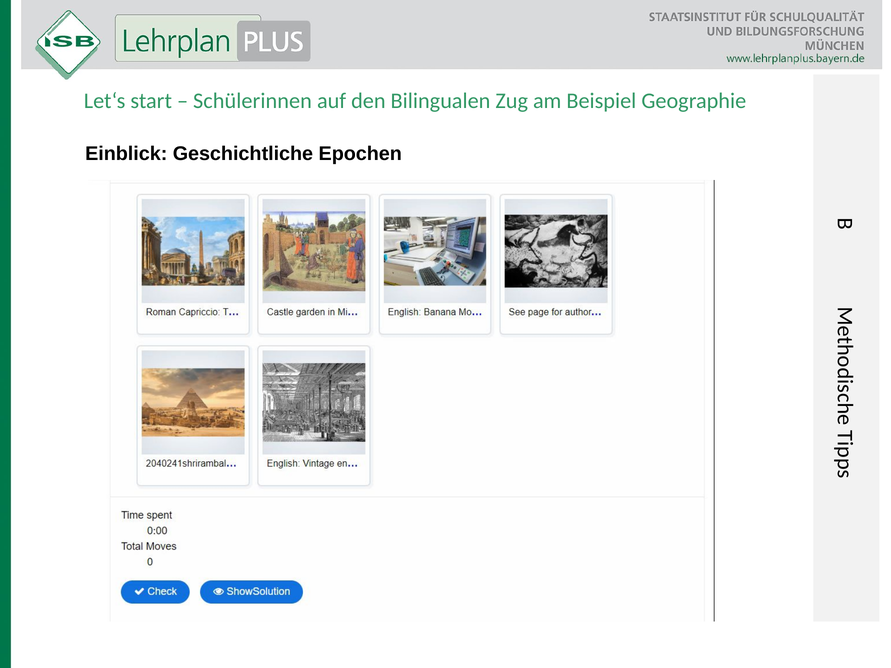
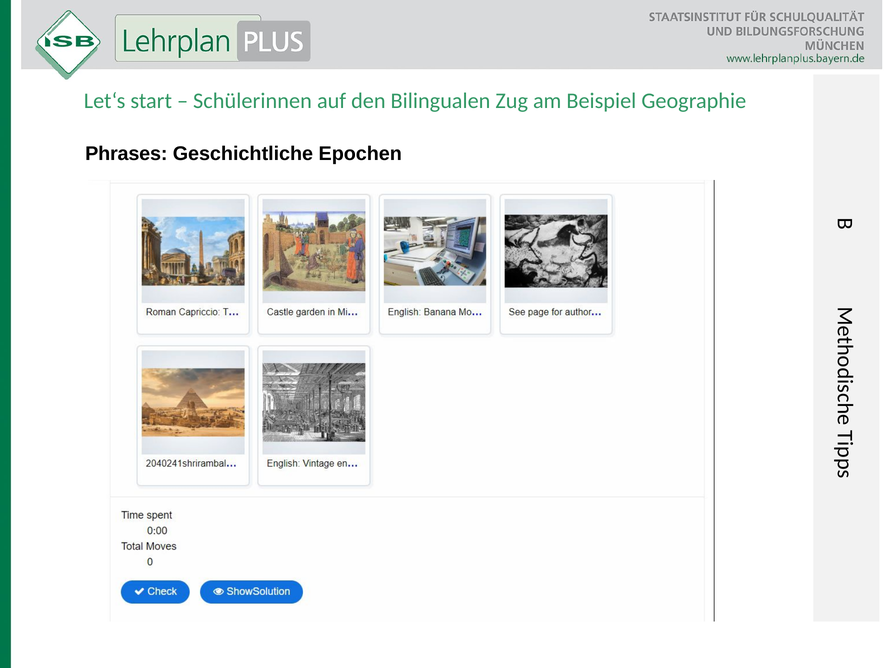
Einblick: Einblick -> Phrases (126, 154)
